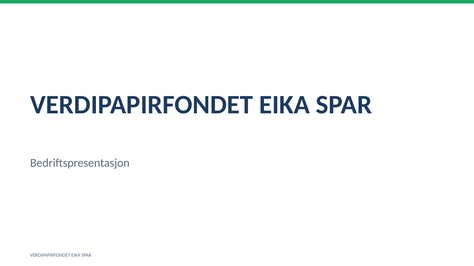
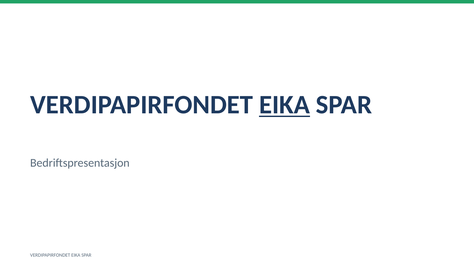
EIKA underline: none -> present (285, 105)
